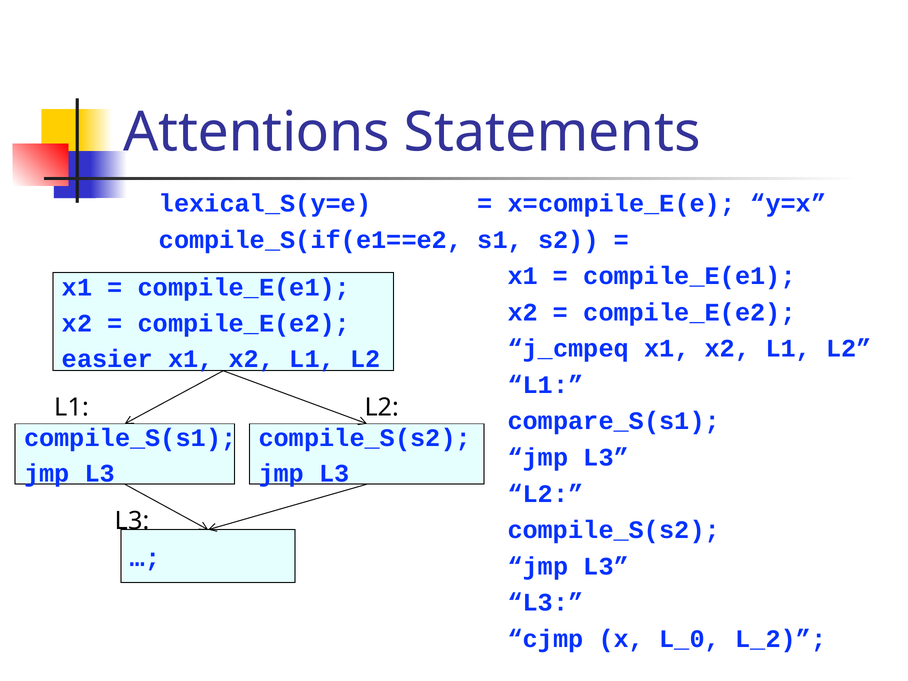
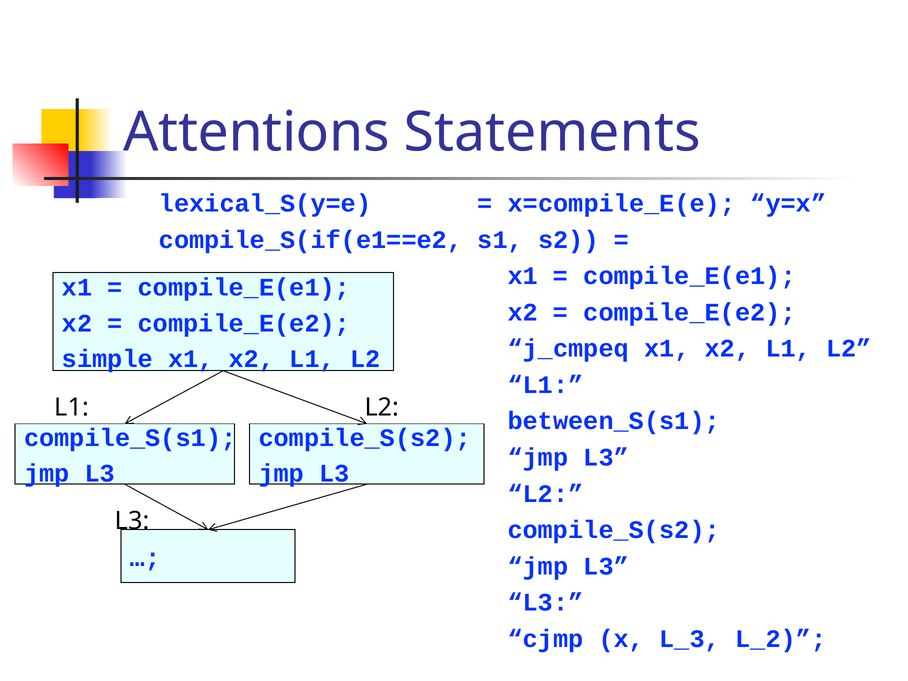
easier: easier -> simple (107, 359)
compare_S(s1: compare_S(s1 -> between_S(s1 (614, 421)
L_0: L_0 -> L_3 (690, 639)
